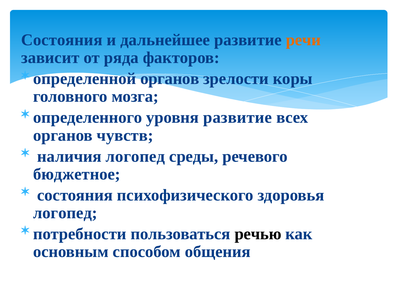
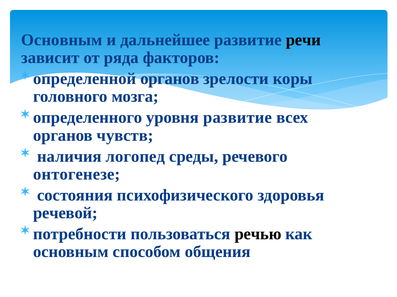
Состояния: Состояния -> Основным (62, 40)
речи colour: orange -> black (303, 40)
бюджетное: бюджетное -> онтогенезе (77, 175)
логопед: логопед -> речевой (65, 213)
